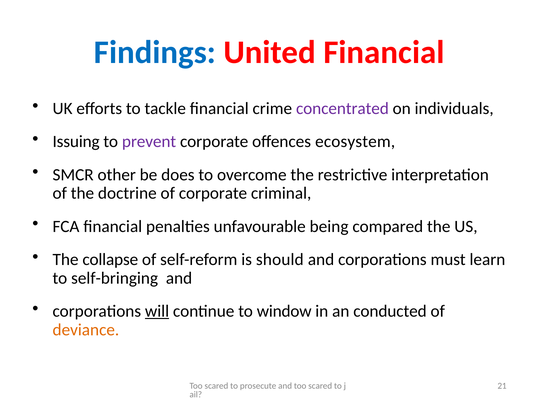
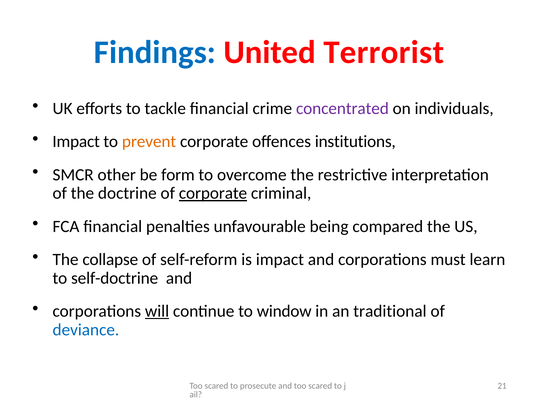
United Financial: Financial -> Terrorist (384, 52)
Issuing: Issuing -> Impact (76, 142)
prevent colour: purple -> orange (149, 142)
ecosystem: ecosystem -> institutions (355, 142)
does: does -> form (178, 175)
corporate underline: none -> present (213, 193)
is should: should -> impact (280, 260)
self-bringing: self-bringing -> self-doctrine (115, 278)
conducted: conducted -> traditional (390, 311)
deviance colour: orange -> blue (86, 330)
